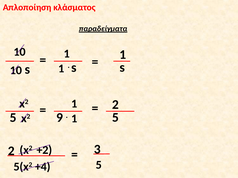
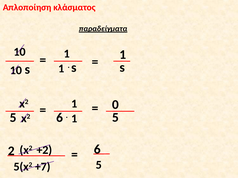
2: 2 -> 0 (115, 105)
x2 9: 9 -> 6 (60, 118)
3: 3 -> 6 (97, 150)
+4: +4 -> +7 (43, 167)
